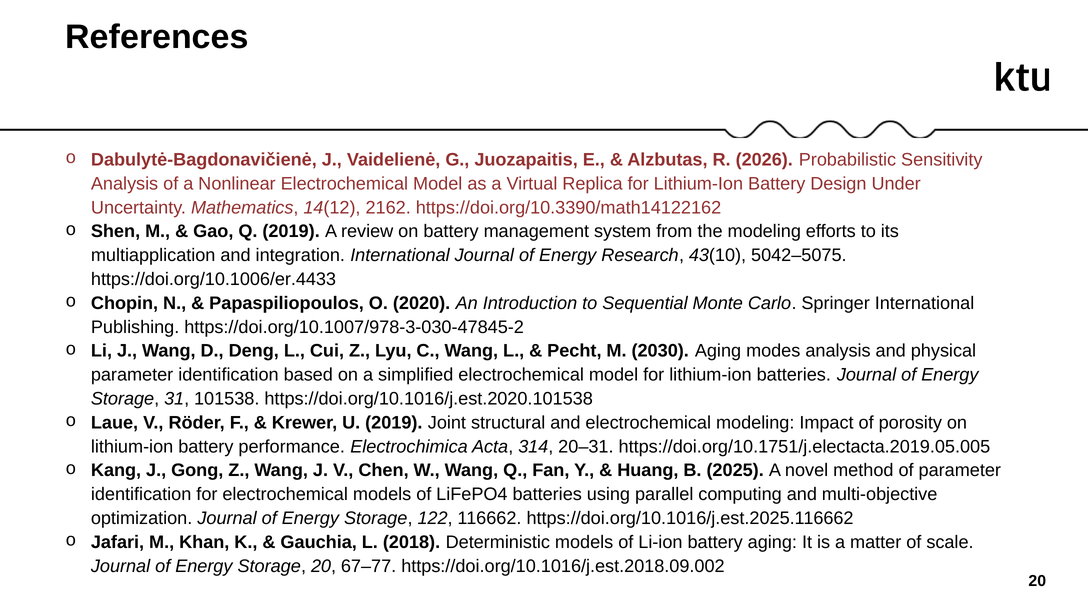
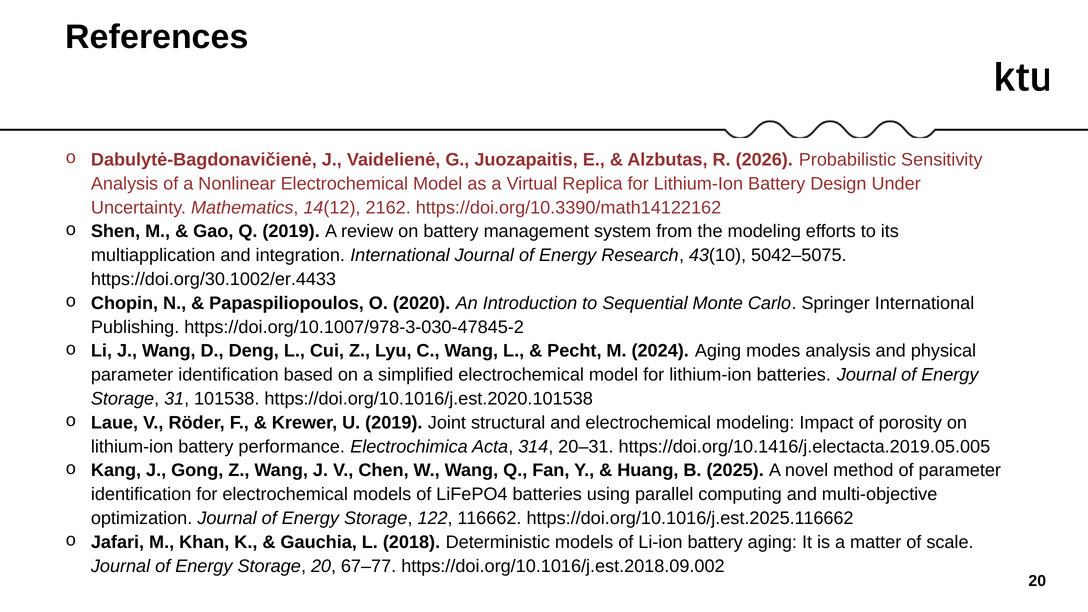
https://doi.org/10.1006/er.4433: https://doi.org/10.1006/er.4433 -> https://doi.org/30.1002/er.4433 (214, 279)
2030: 2030 -> 2024 (660, 351)
https://doi.org/10.1751/j.electacta.2019.05.005: https://doi.org/10.1751/j.electacta.2019.05.005 -> https://doi.org/10.1416/j.electacta.2019.05.005 (804, 447)
